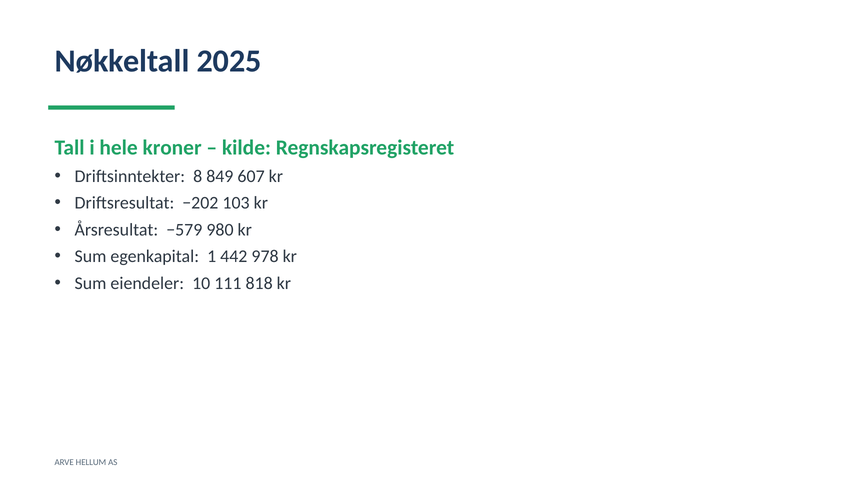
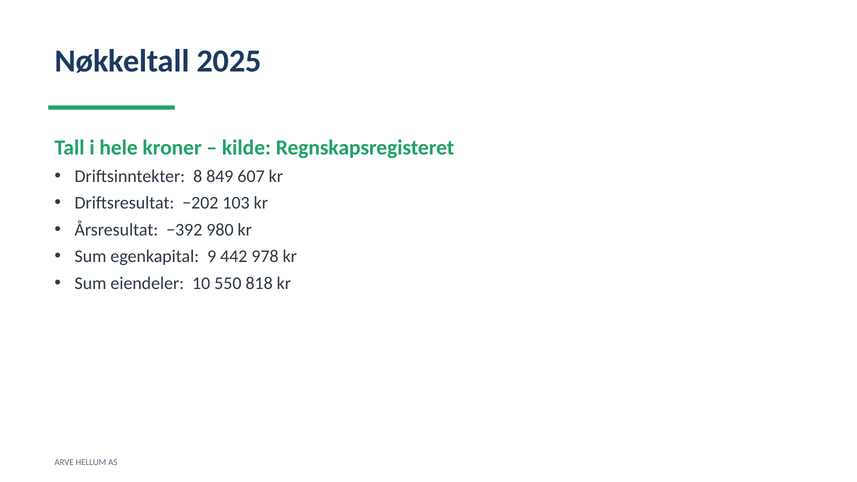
−579: −579 -> −392 (184, 230)
1: 1 -> 9 (212, 257)
111: 111 -> 550 (228, 283)
